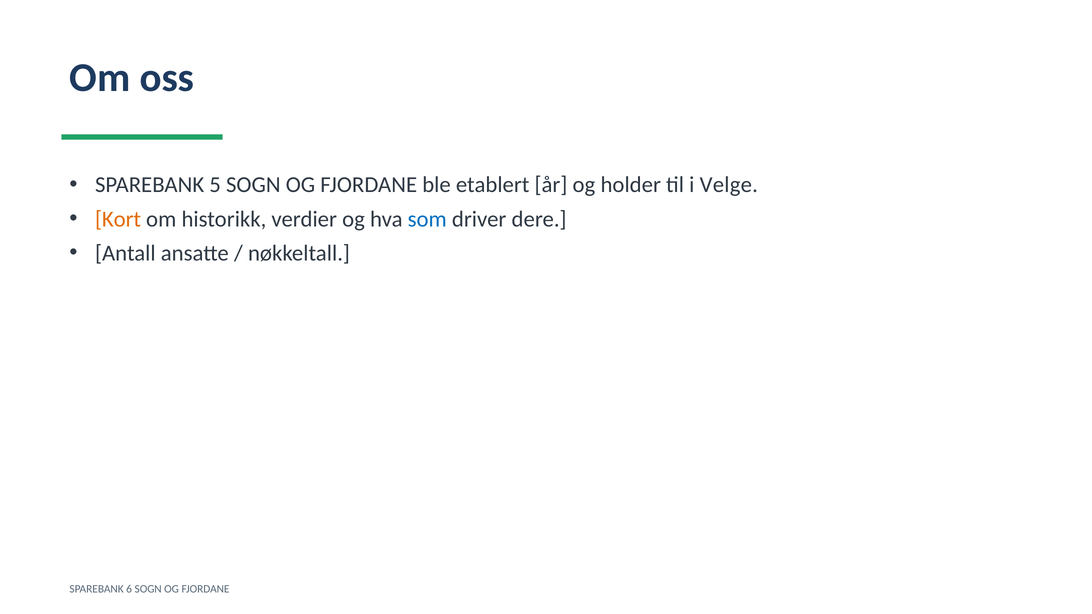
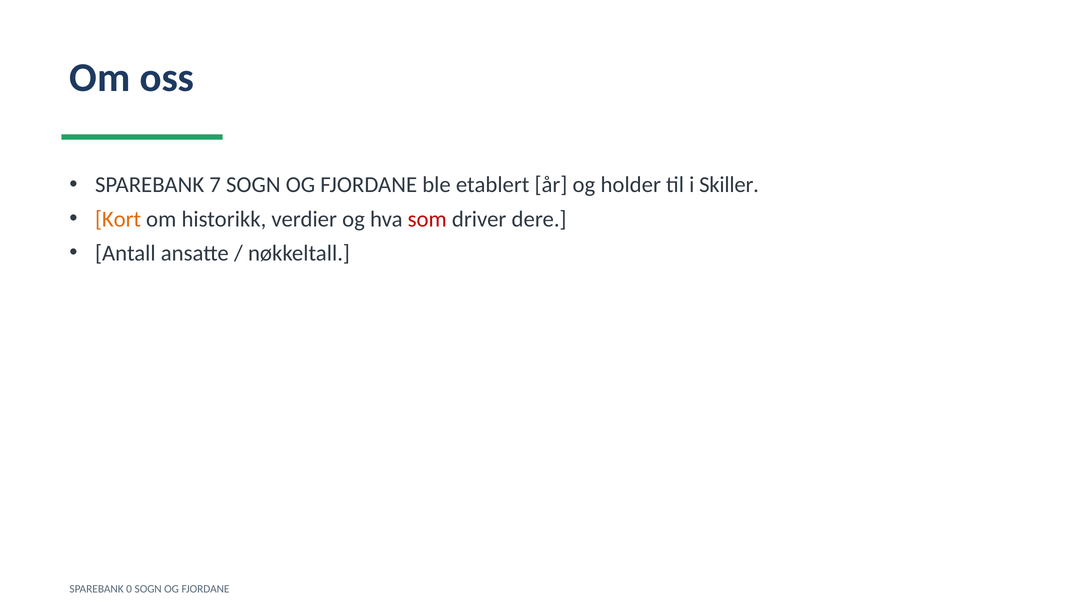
5: 5 -> 7 (215, 185)
Velge: Velge -> Skiller (729, 185)
som colour: blue -> red (427, 219)
6: 6 -> 0 (129, 589)
